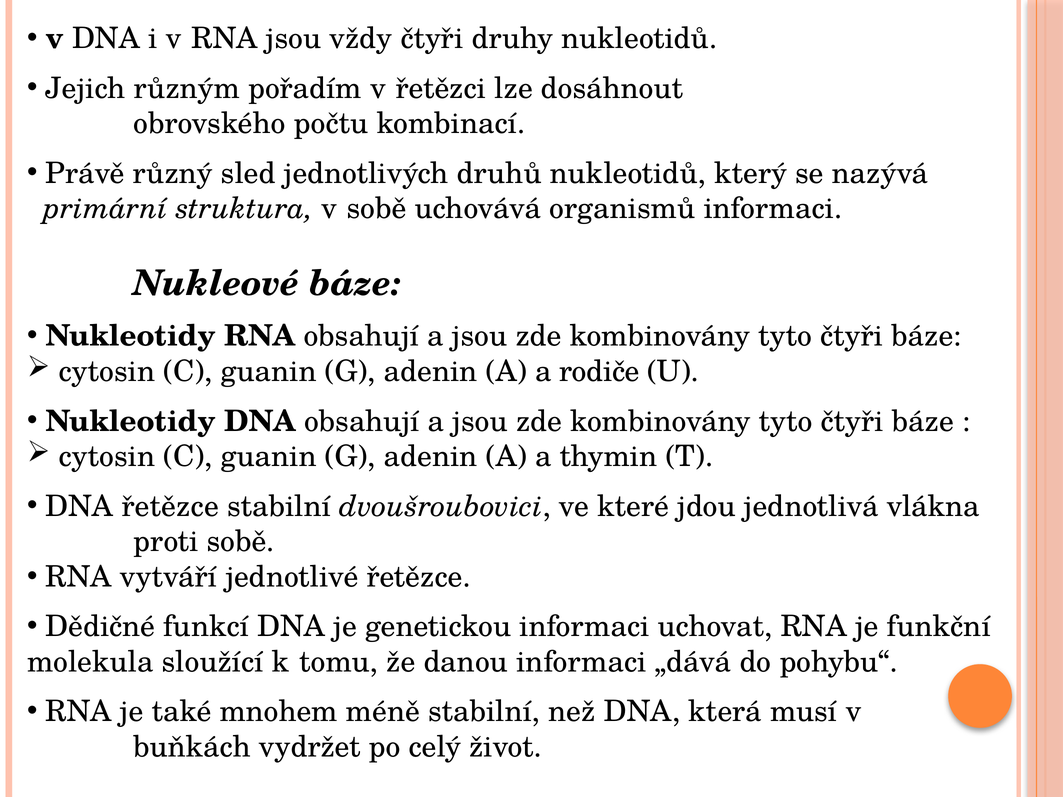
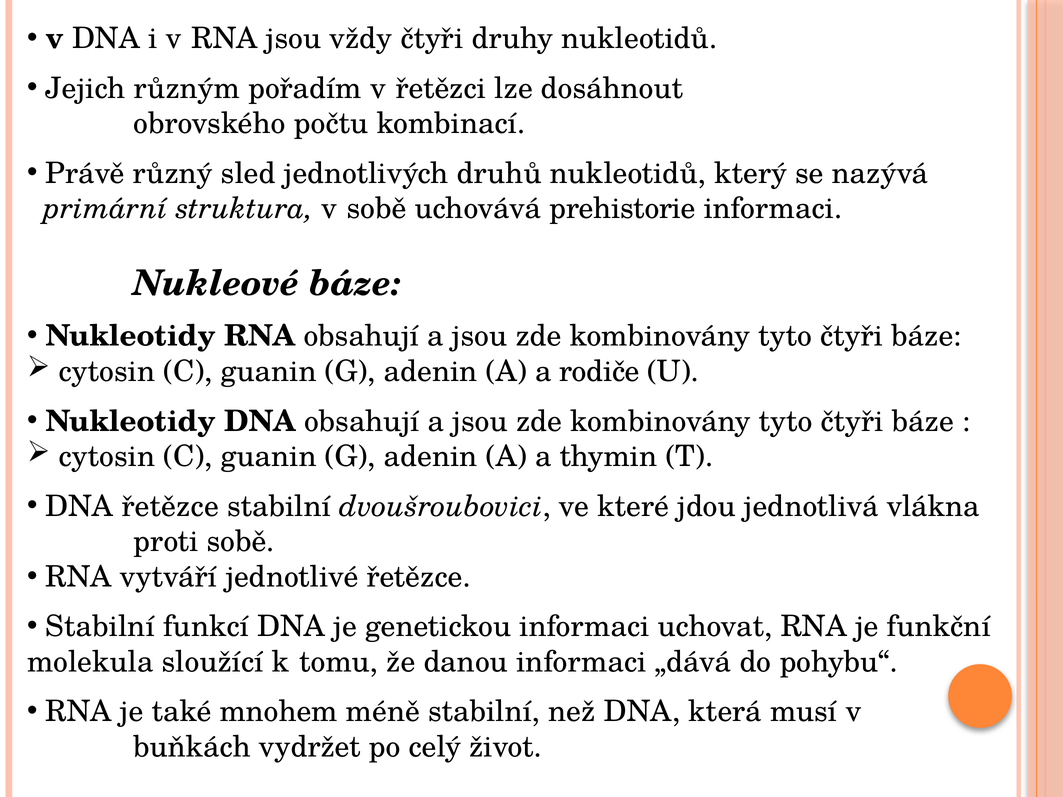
organismů: organismů -> prehistorie (623, 209)
Dědičné: Dědičné -> Stabilní (100, 627)
